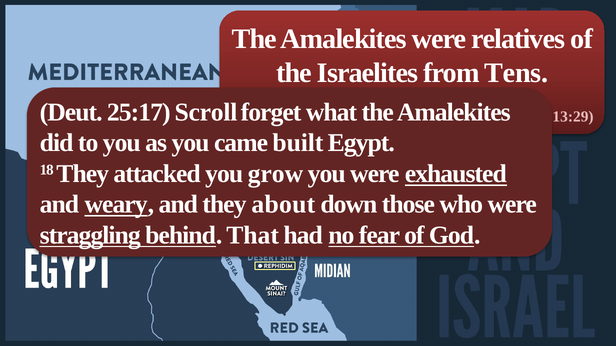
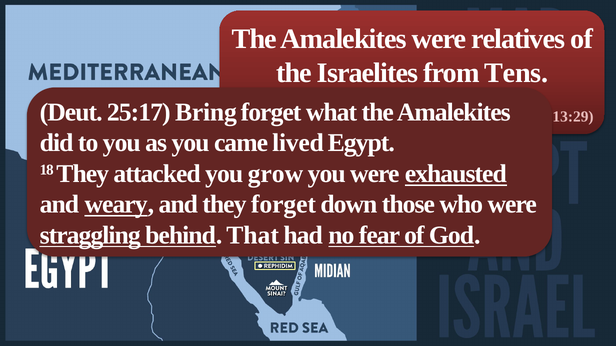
Scroll: Scroll -> Bring (206, 112)
came built: built -> lived (298, 143)
they about: about -> forget (283, 205)
